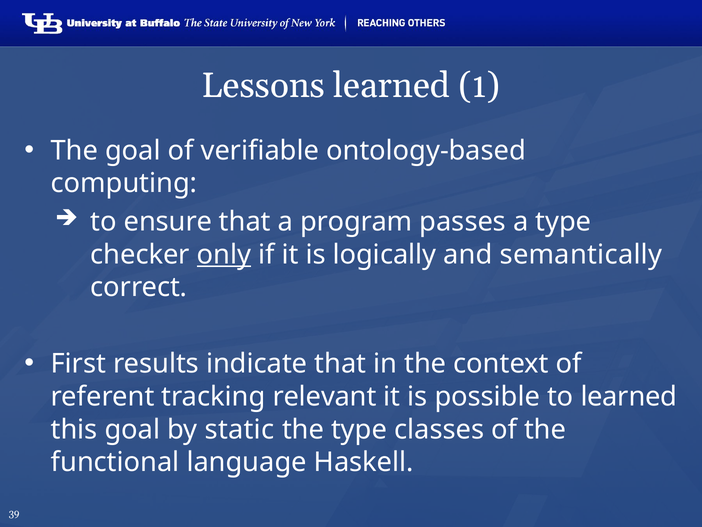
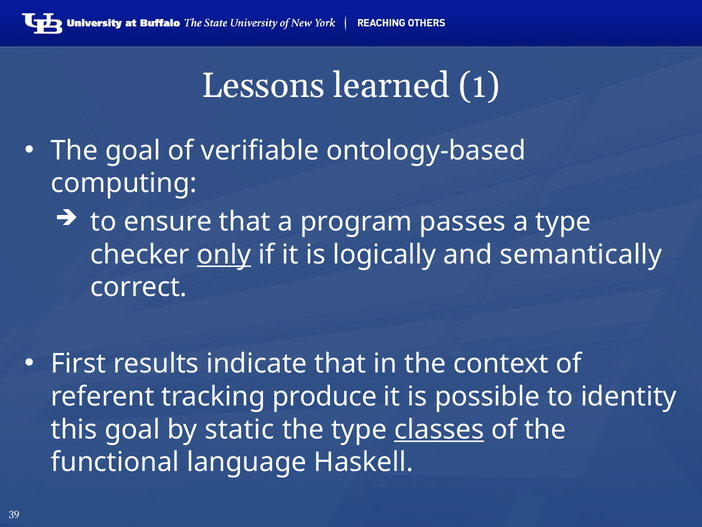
relevant: relevant -> produce (325, 396)
to learned: learned -> identity (629, 396)
classes underline: none -> present (439, 429)
